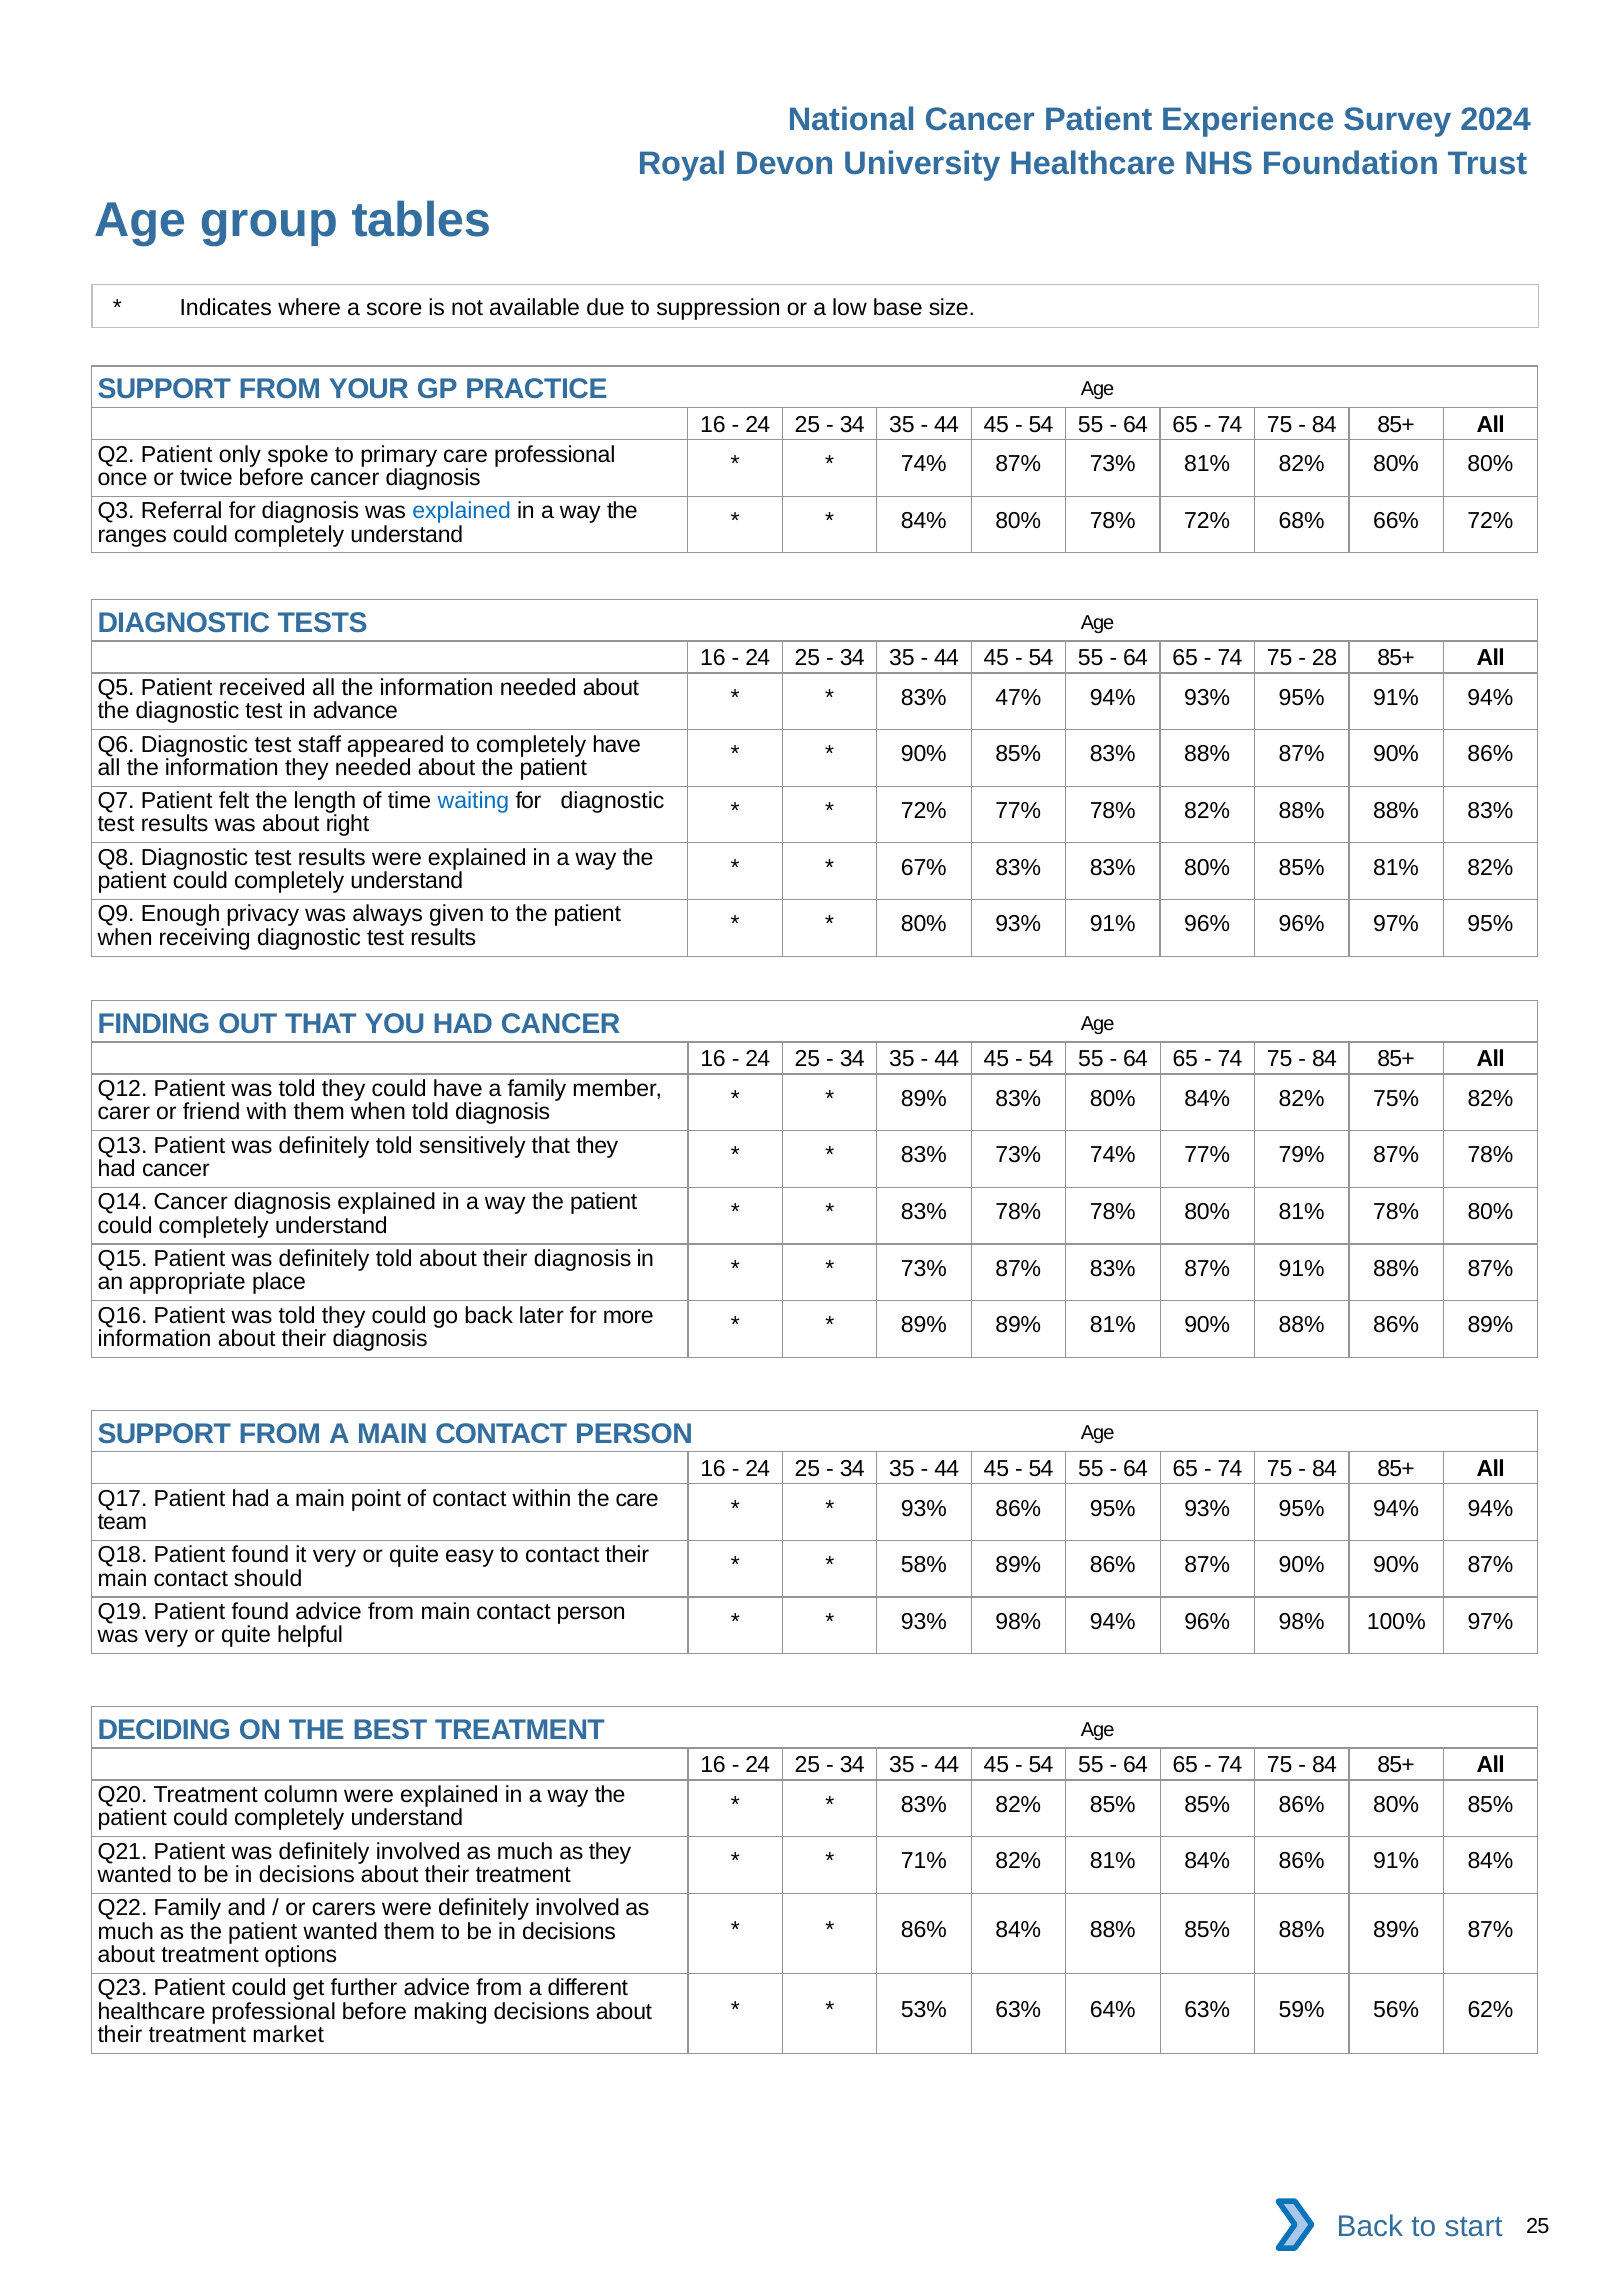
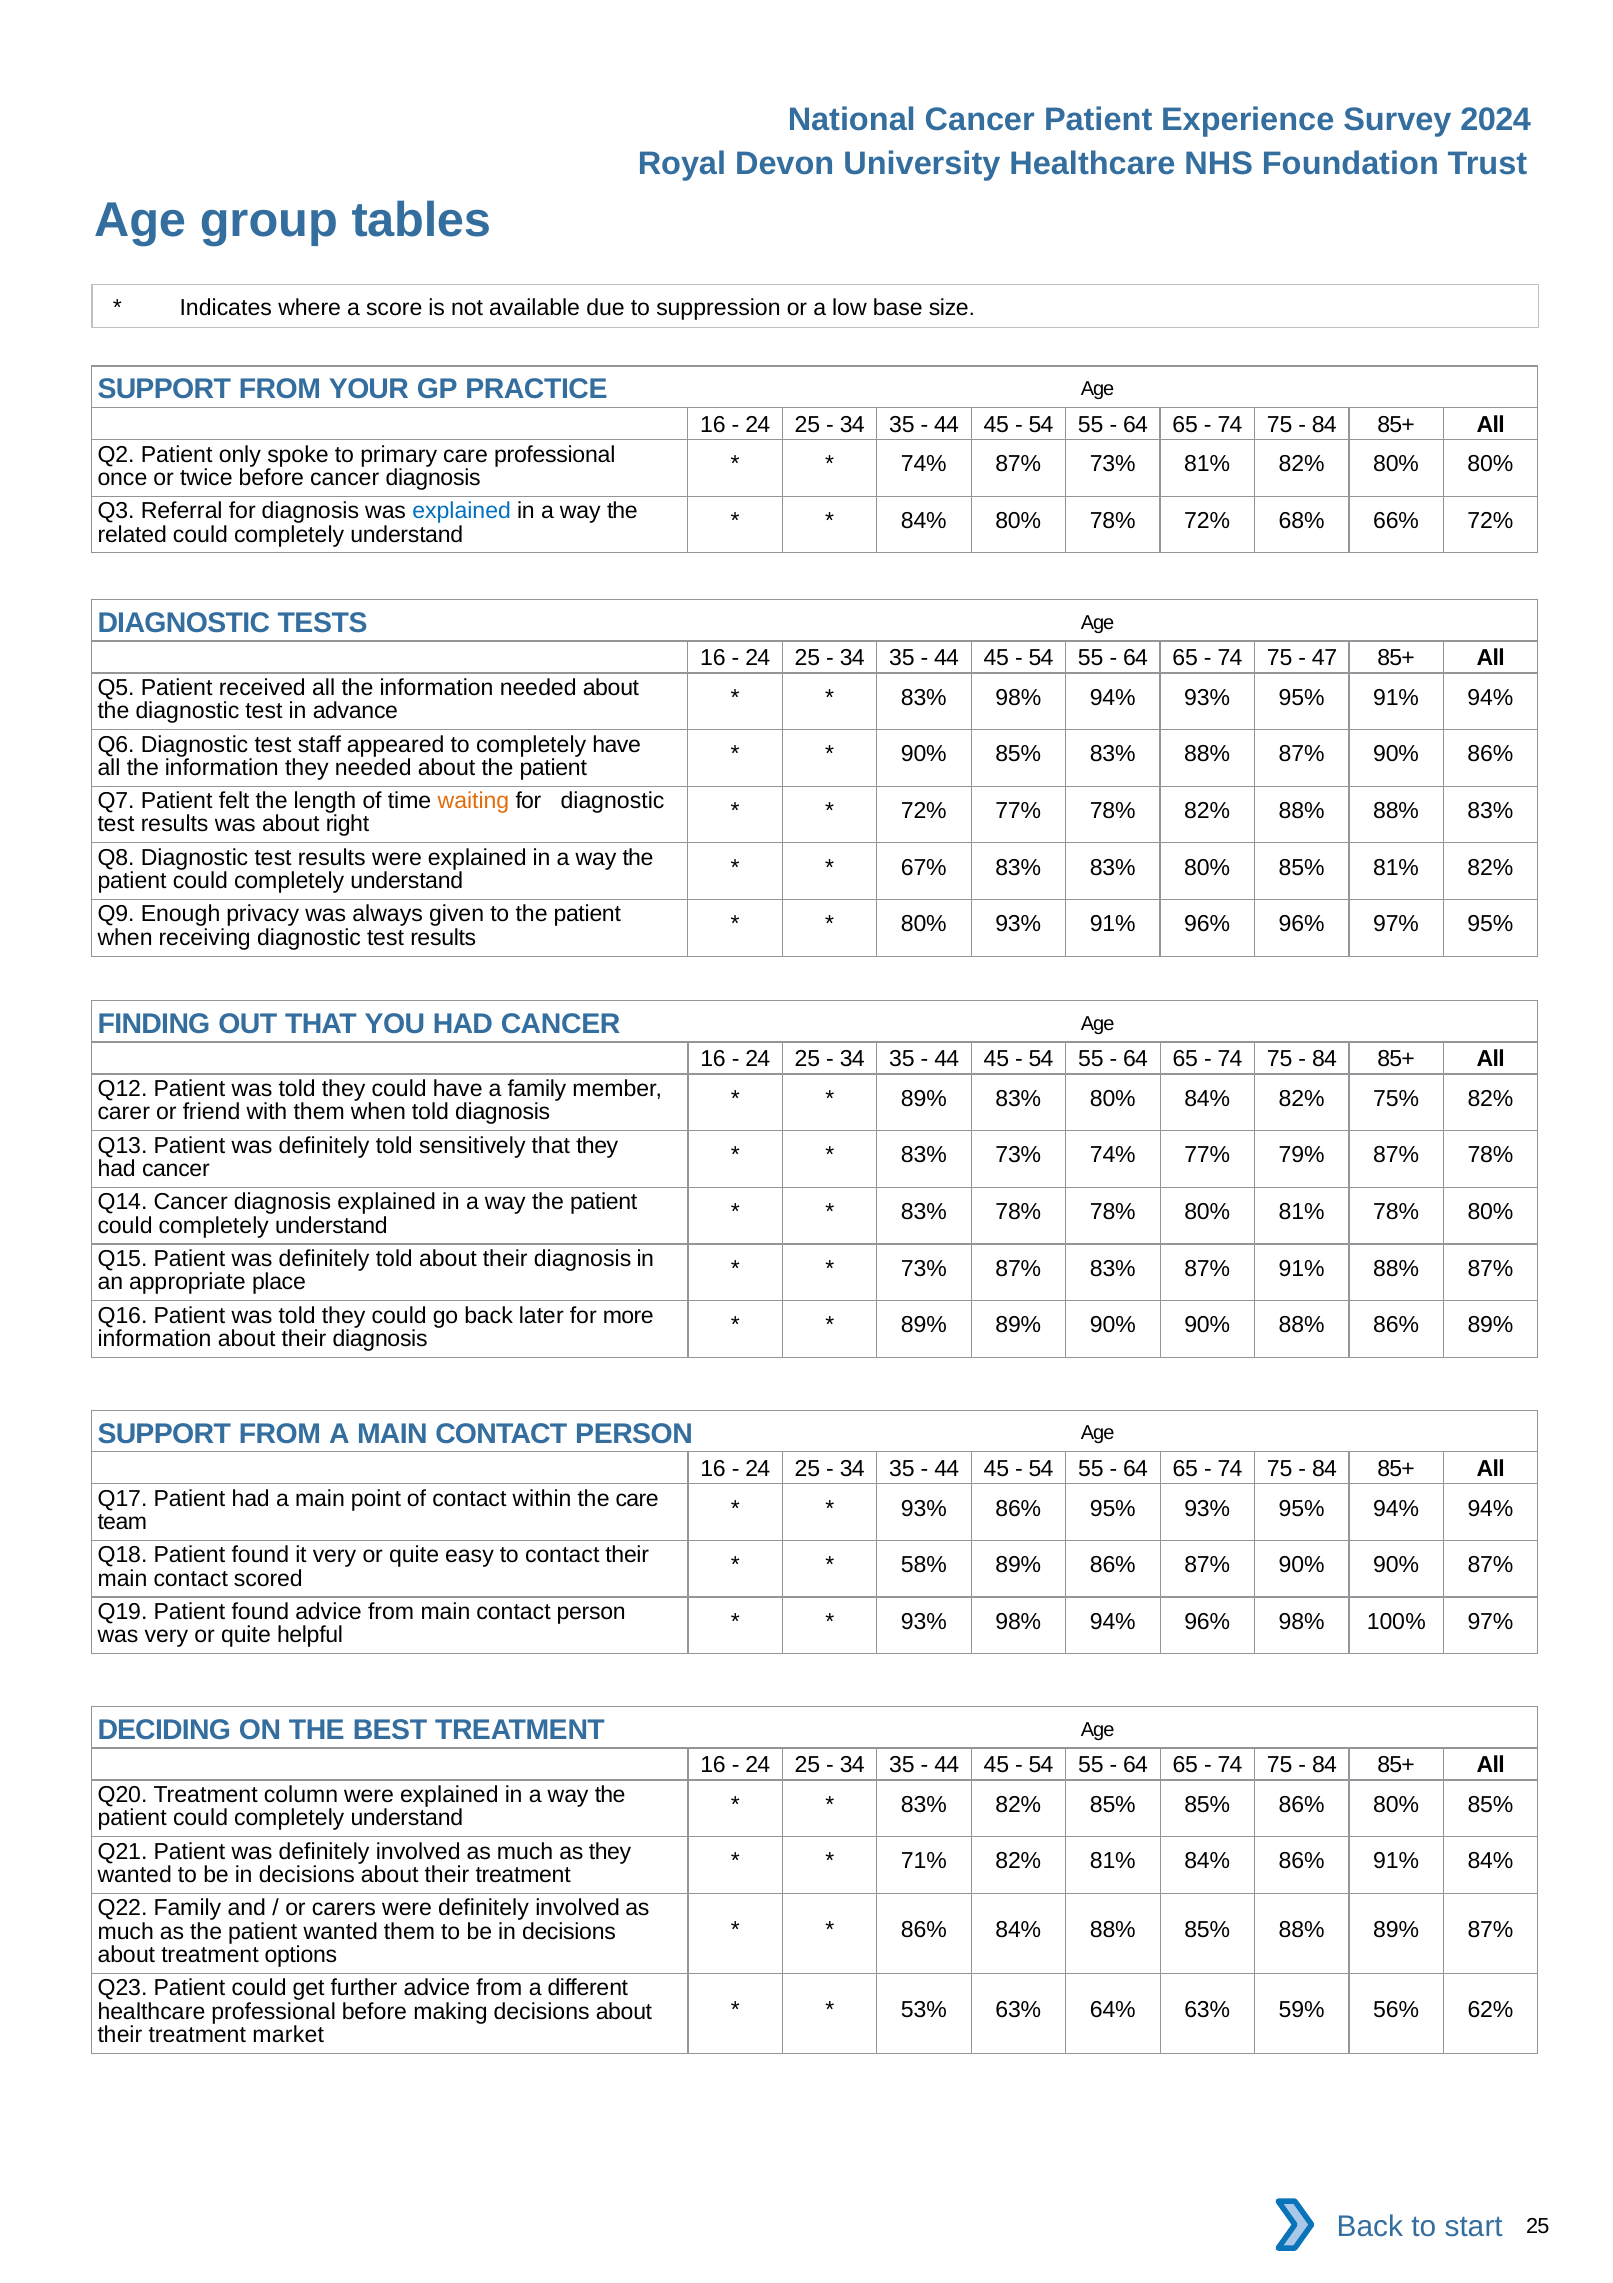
ranges: ranges -> related (132, 534)
28: 28 -> 47 (1325, 658)
83% 47%: 47% -> 98% (1018, 697)
waiting colour: blue -> orange (473, 801)
89% 81%: 81% -> 90% (1113, 1325)
should: should -> scored (268, 1578)
